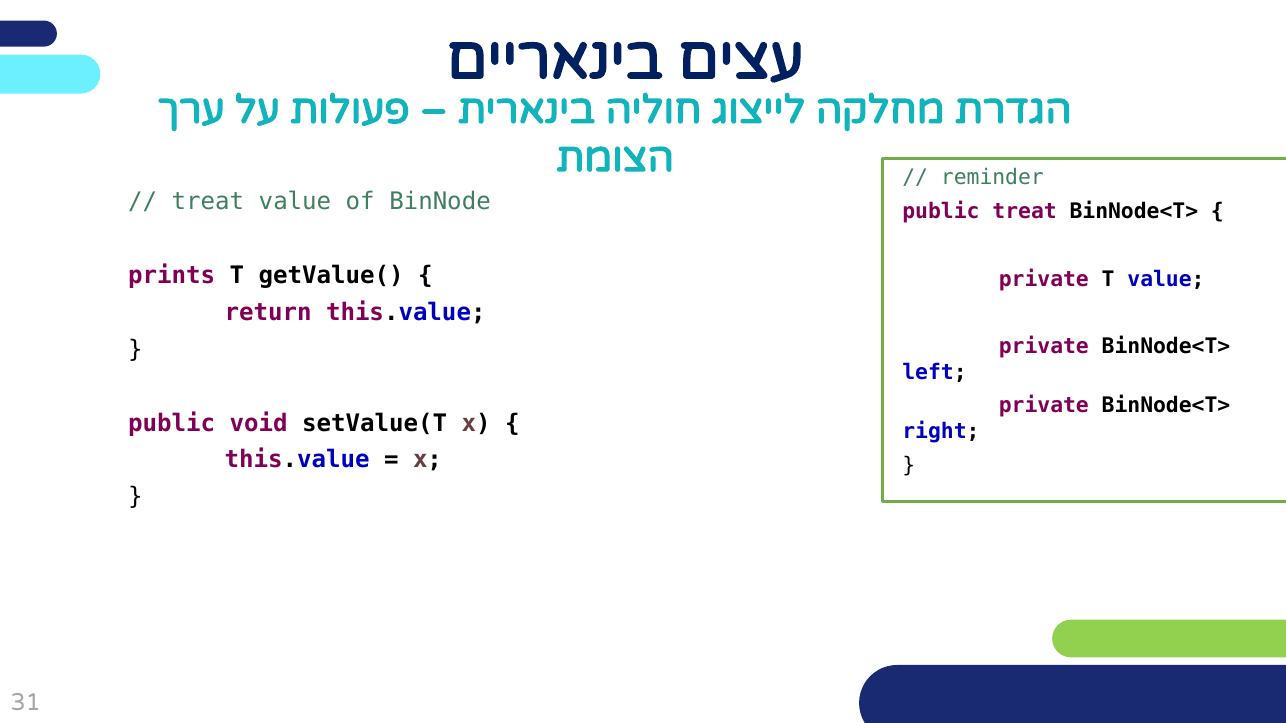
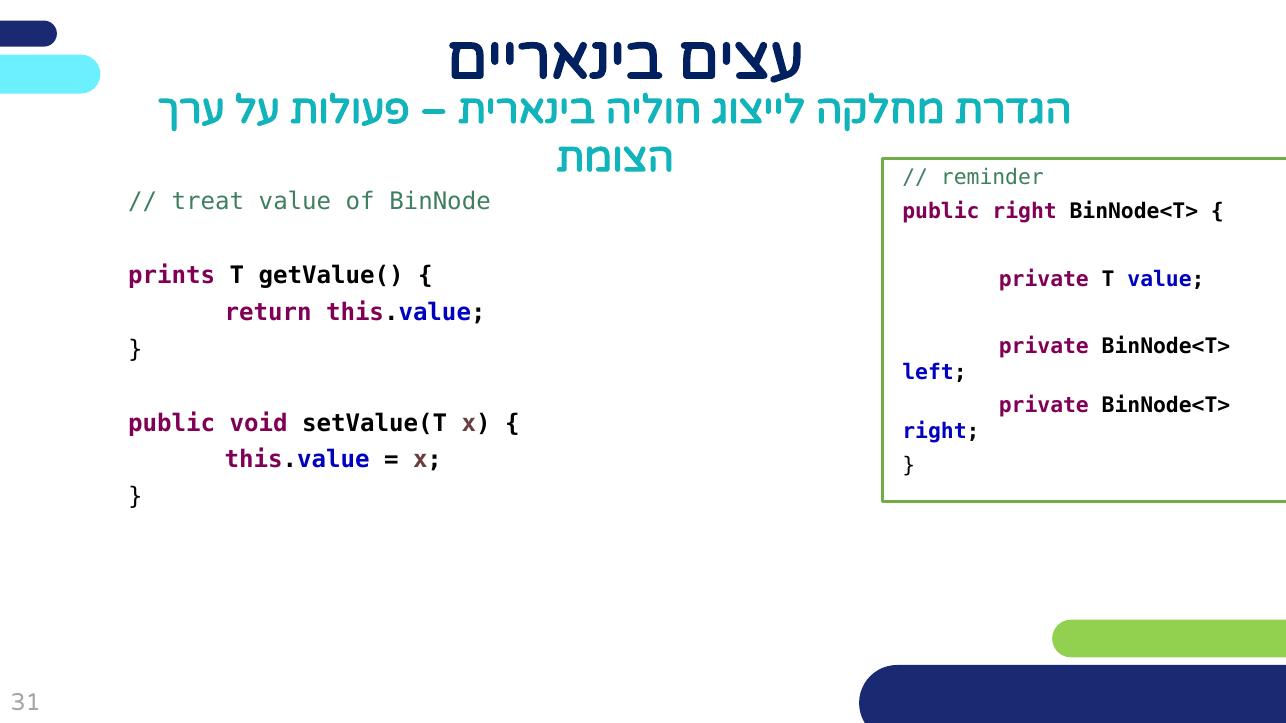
public treat: treat -> right (1025, 212)
